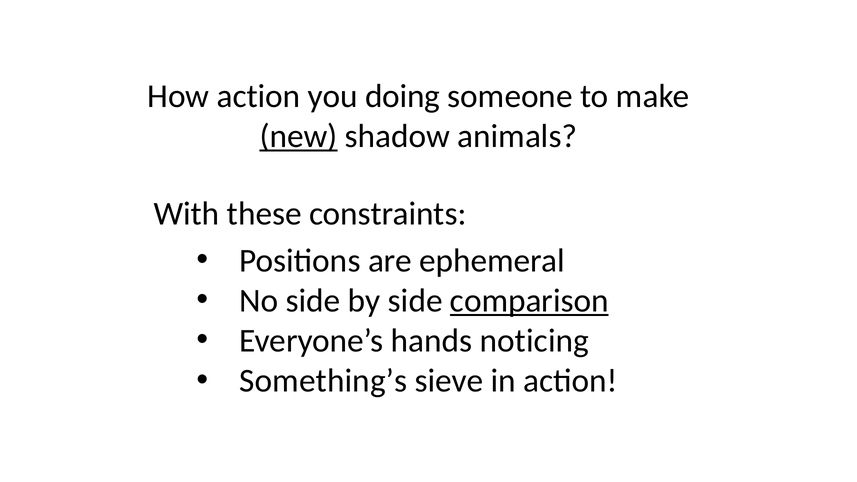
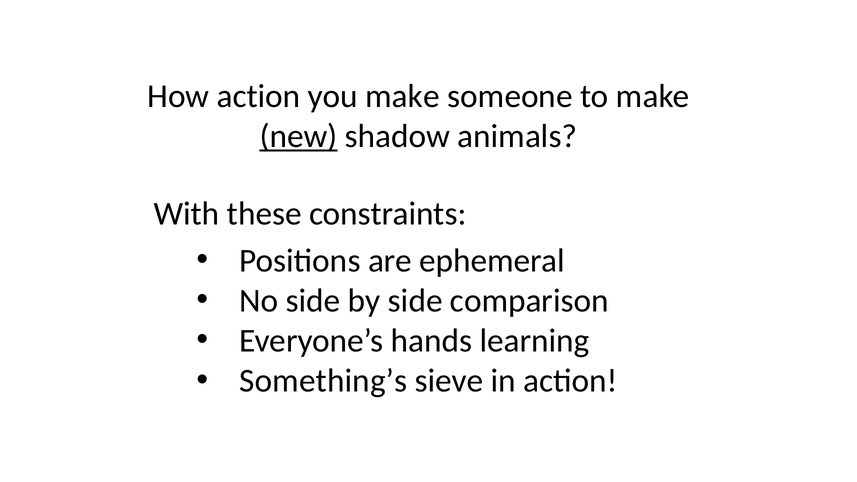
you doing: doing -> make (402, 96)
comparison underline: present -> none (529, 301)
noticing: noticing -> learning (534, 341)
